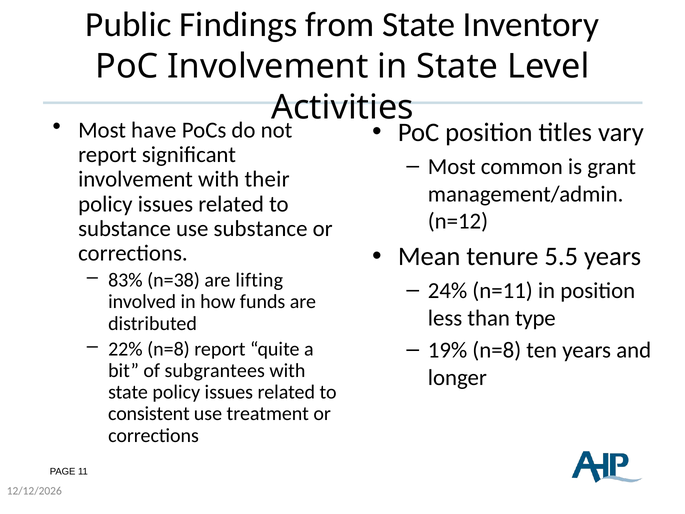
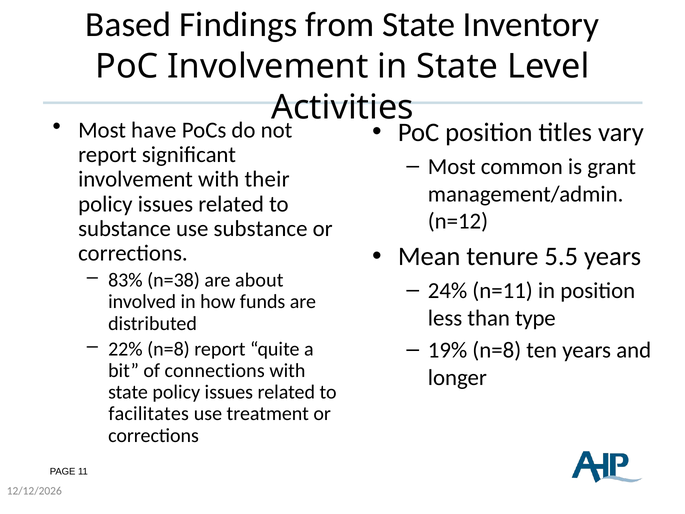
Public: Public -> Based (128, 25)
lifting: lifting -> about (259, 280)
subgrantees: subgrantees -> connections (215, 371)
consistent: consistent -> facilitates (149, 414)
